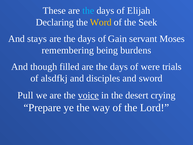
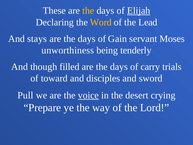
the colour: light blue -> yellow (88, 11)
Elijah underline: none -> present (139, 11)
Seek: Seek -> Lead (148, 22)
remembering: remembering -> unworthiness (68, 50)
burdens: burdens -> tenderly (136, 50)
were: were -> carry (150, 67)
alsdfkj: alsdfkj -> toward (54, 78)
